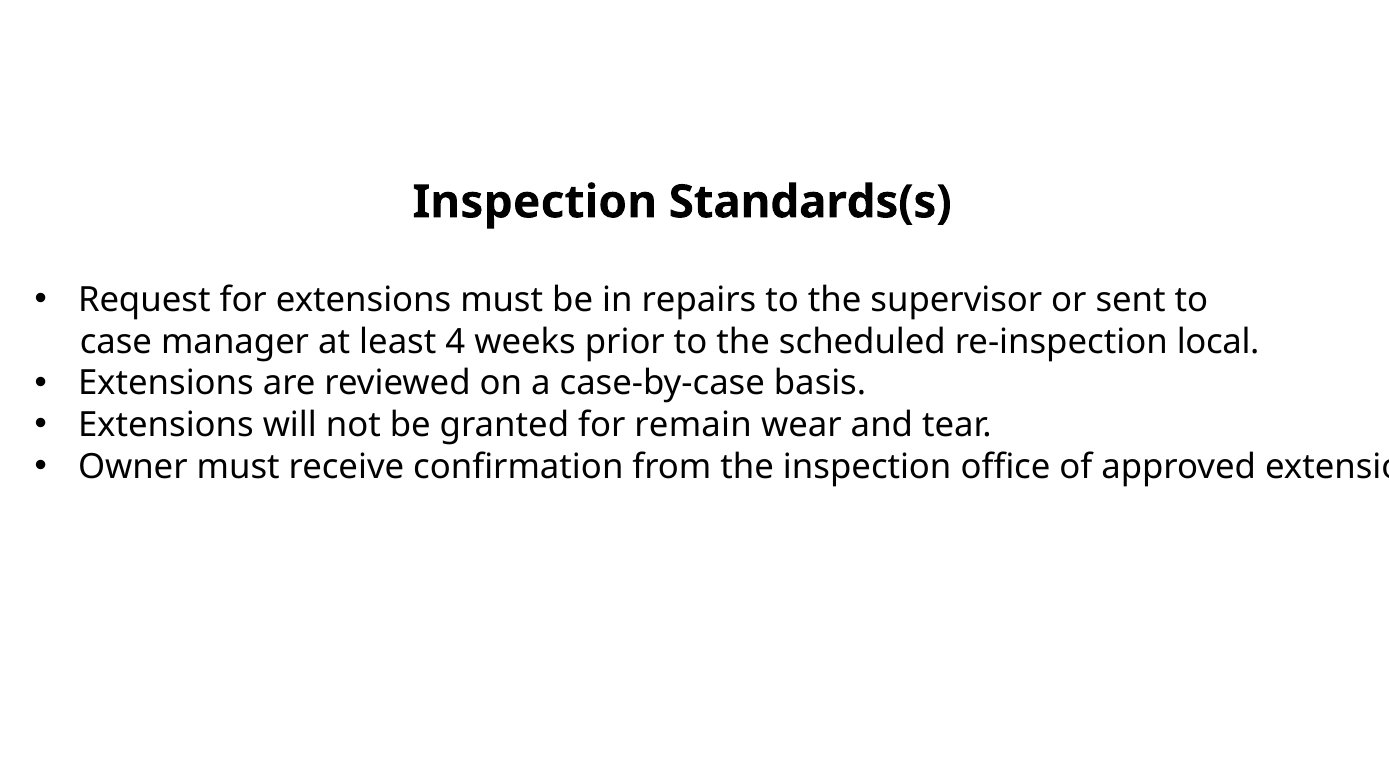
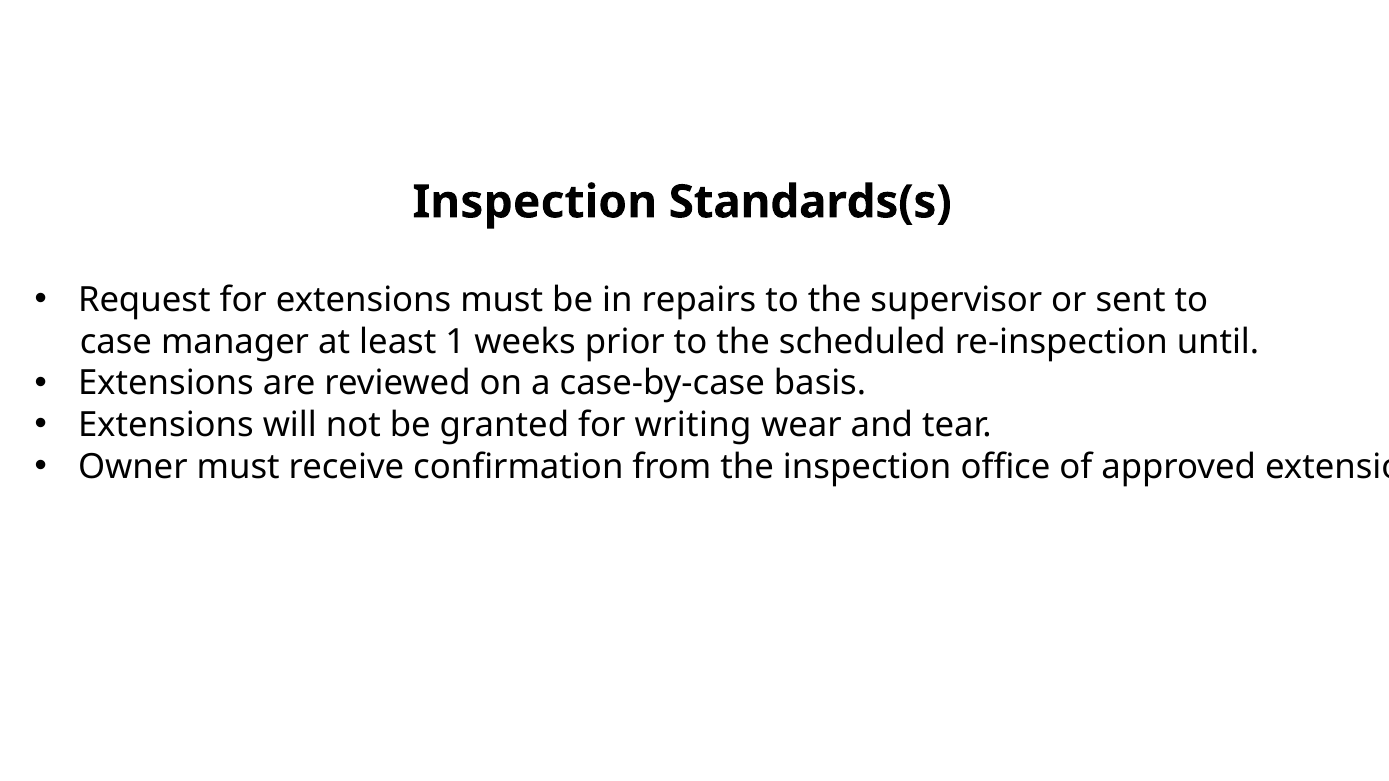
4: 4 -> 1 (455, 342)
local: local -> until (1218, 342)
remain: remain -> writing (693, 425)
